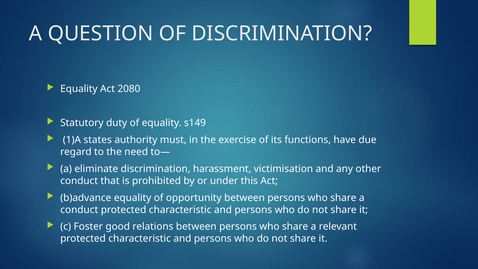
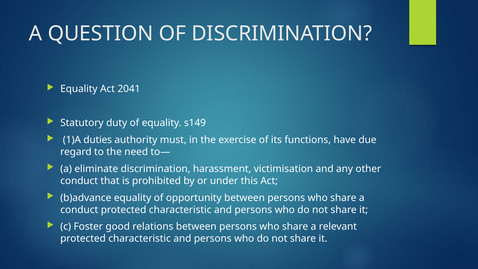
2080: 2080 -> 2041 (129, 89)
states: states -> duties (98, 140)
